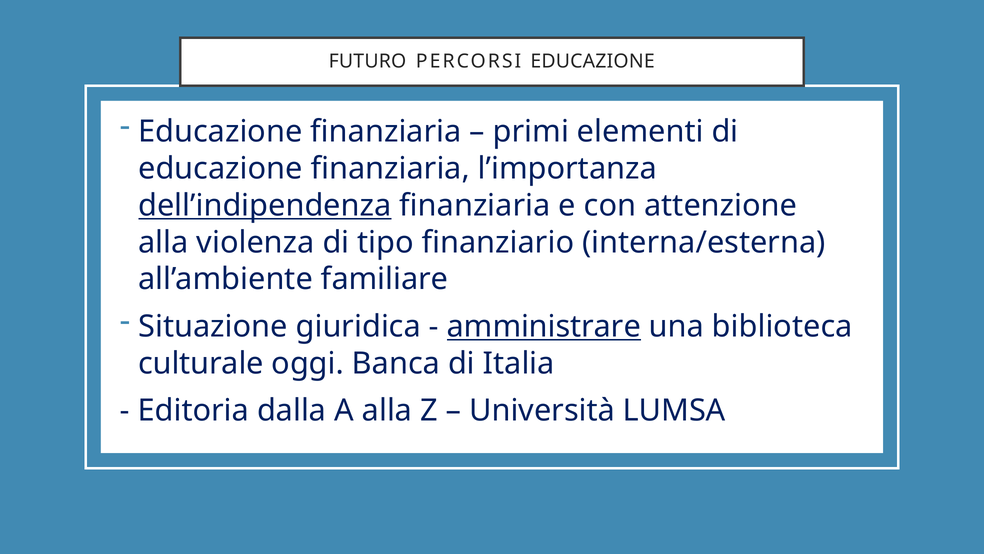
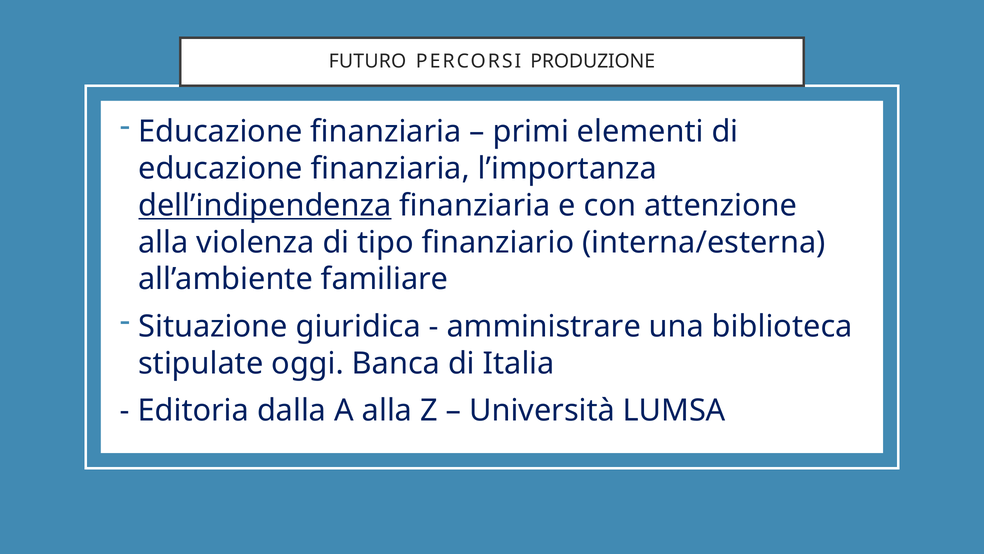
PERCORSI EDUCAZIONE: EDUCAZIONE -> PRODUZIONE (593, 61)
amministrare underline: present -> none (544, 326)
culturale: culturale -> stipulate (201, 363)
